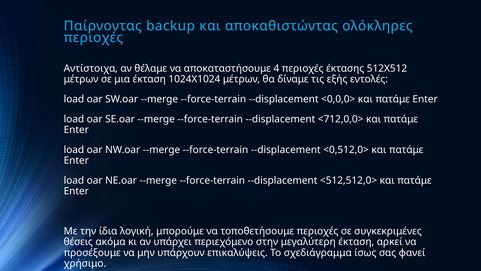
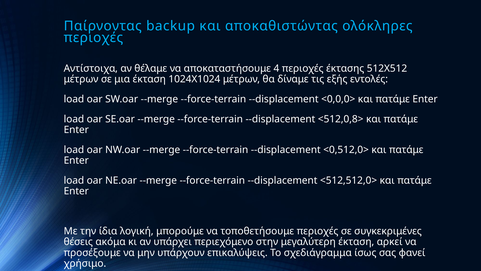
<712,0,0>: <712,0,0> -> <512,0,8> (341, 119)
